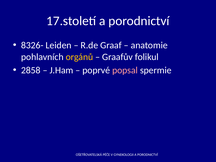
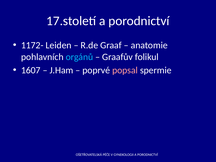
8326-: 8326- -> 1172- (32, 45)
orgánů colour: yellow -> light blue (79, 57)
2858: 2858 -> 1607 (31, 70)
